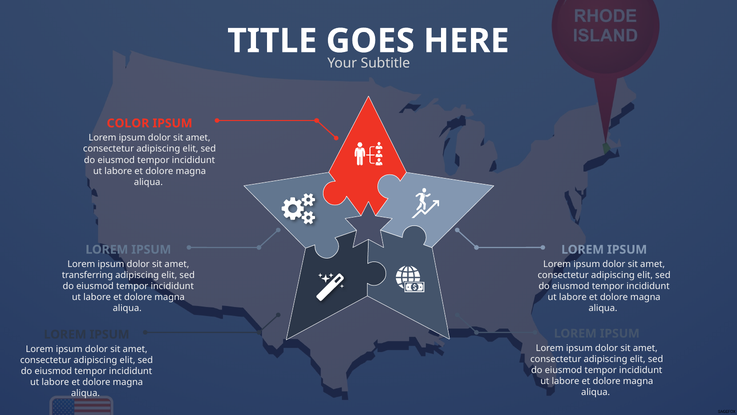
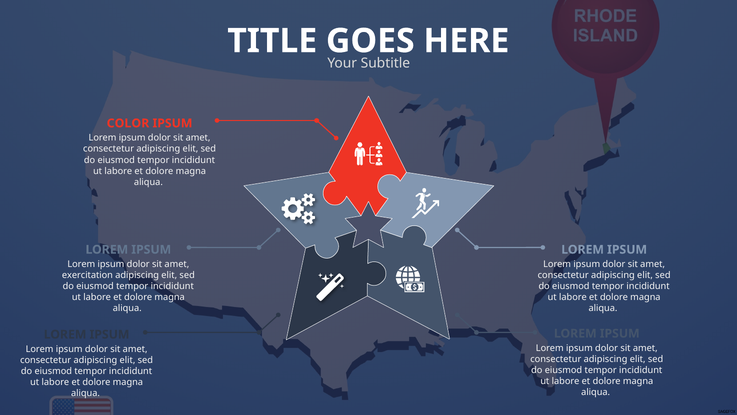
transferring: transferring -> exercitation (87, 275)
